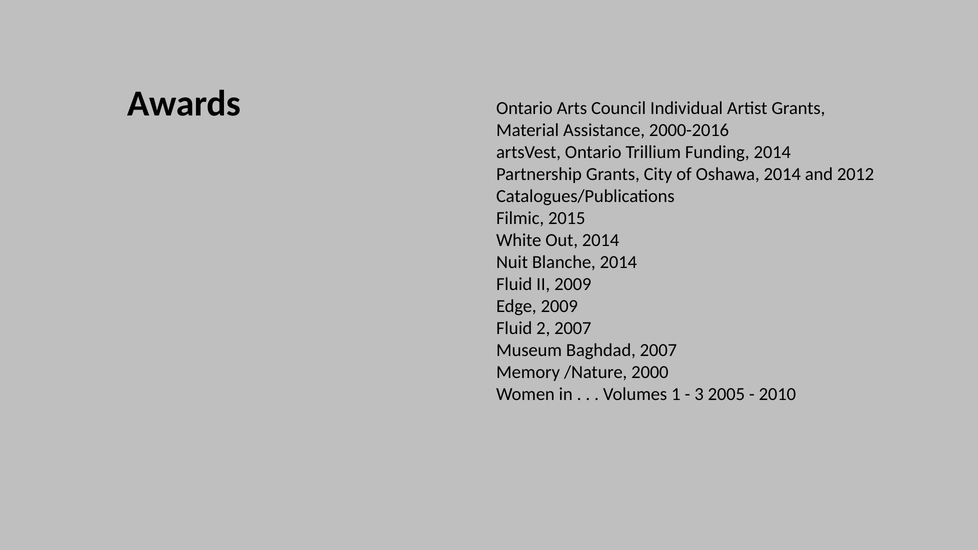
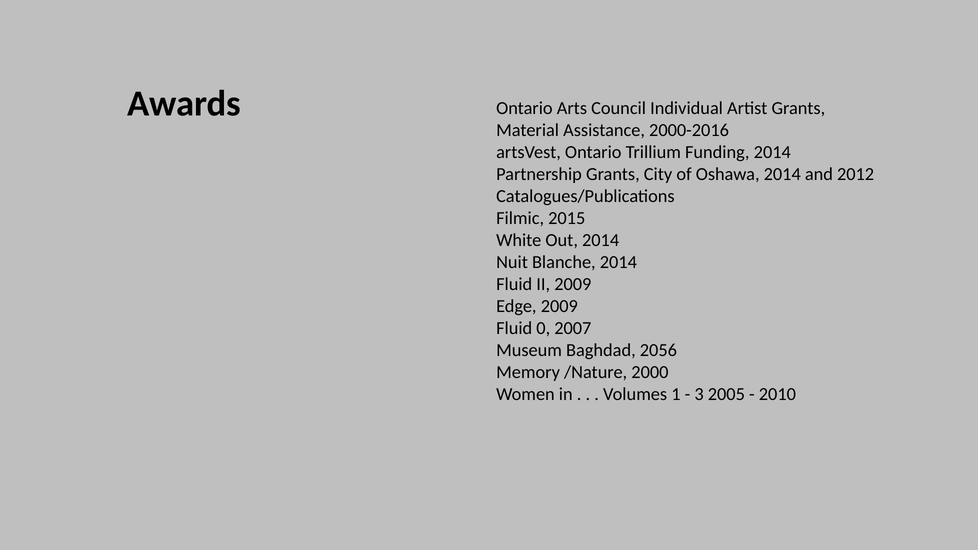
2: 2 -> 0 (543, 328)
Baghdad 2007: 2007 -> 2056 (658, 350)
